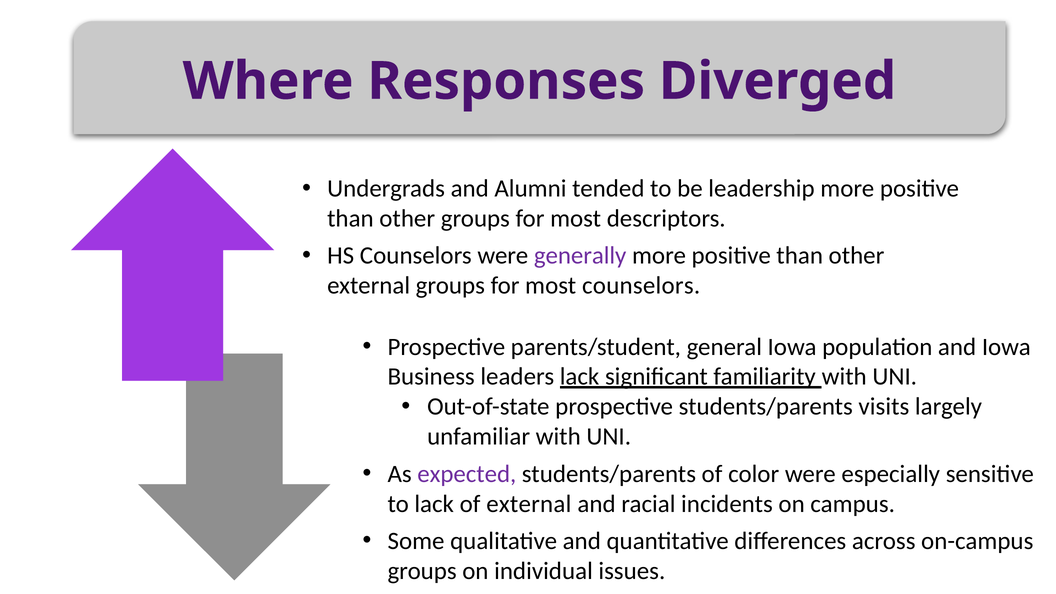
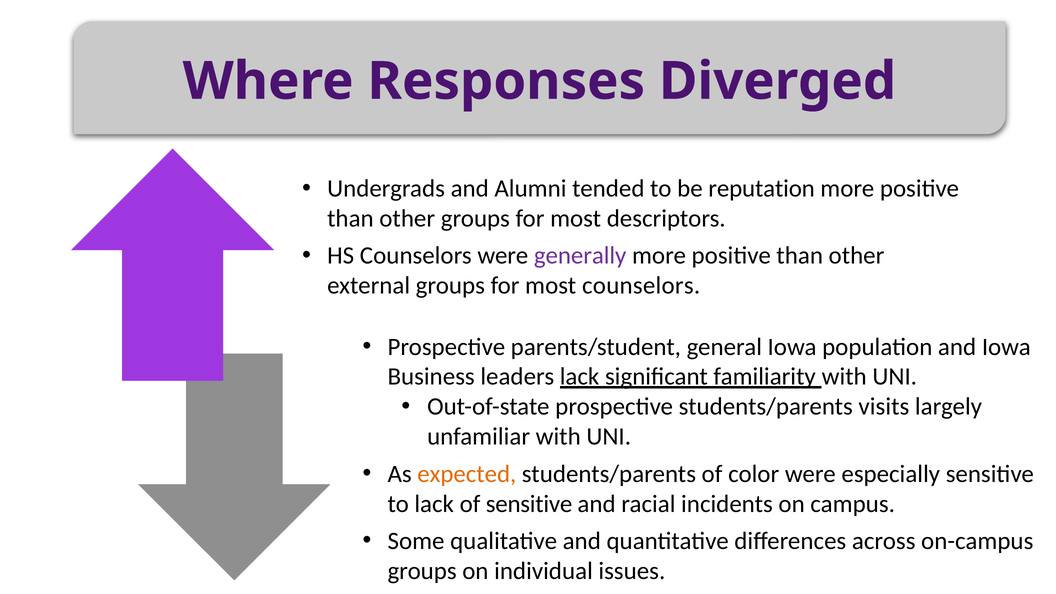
leadership: leadership -> reputation (762, 189)
expected colour: purple -> orange (467, 474)
of external: external -> sensitive (529, 504)
